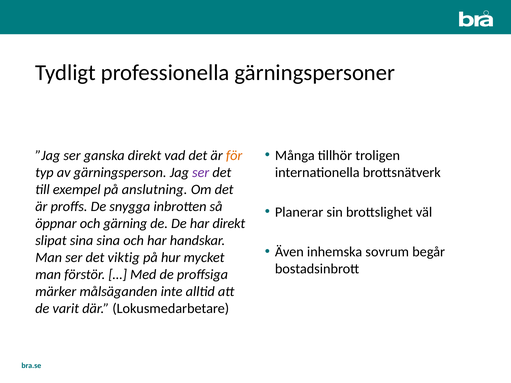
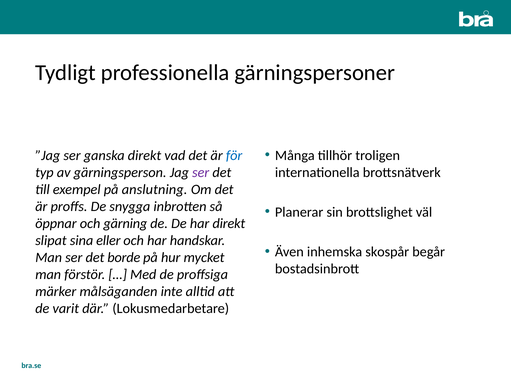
för colour: orange -> blue (234, 155)
sina sina: sina -> eller (108, 241)
sovrum: sovrum -> skospår (387, 252)
viktig: viktig -> borde (124, 258)
